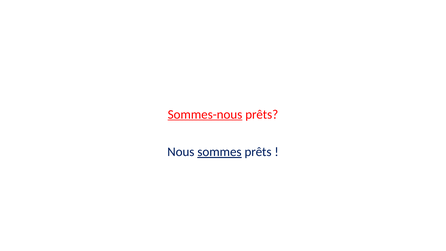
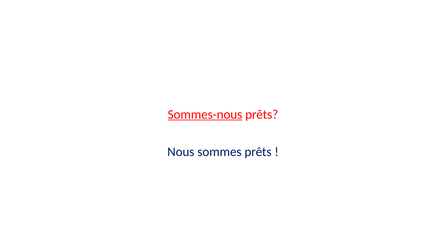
sommes underline: present -> none (219, 152)
